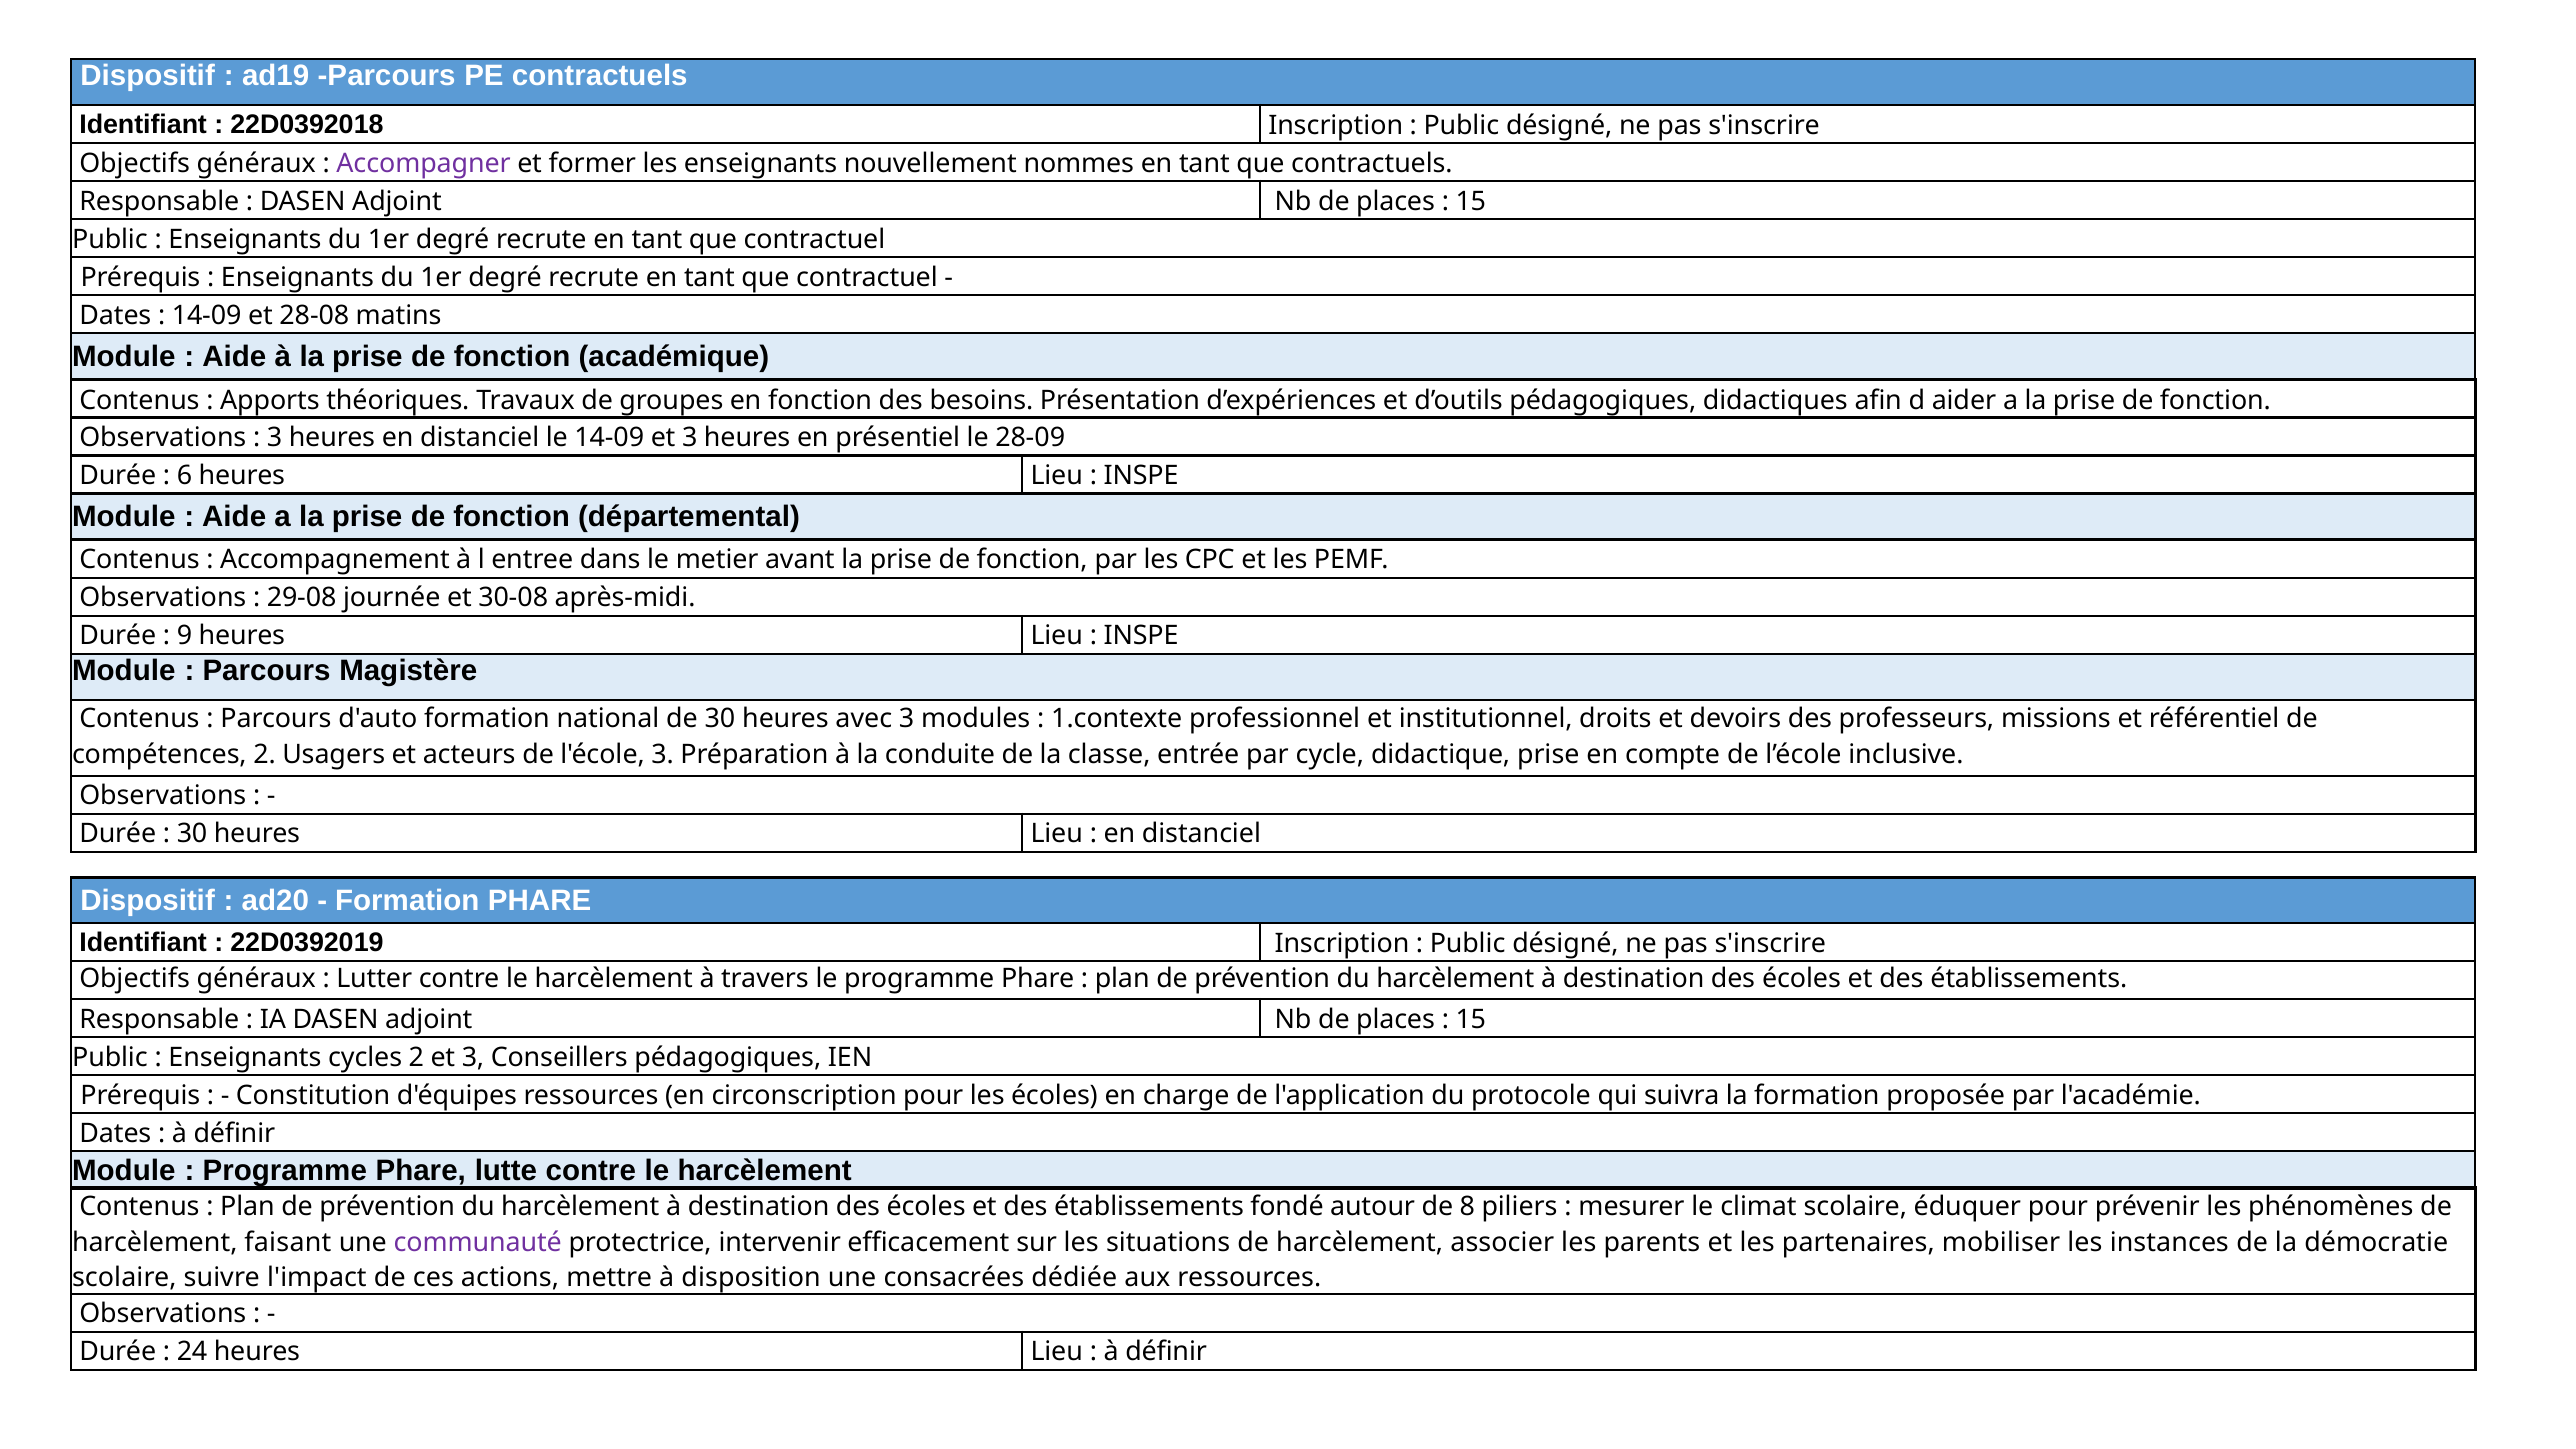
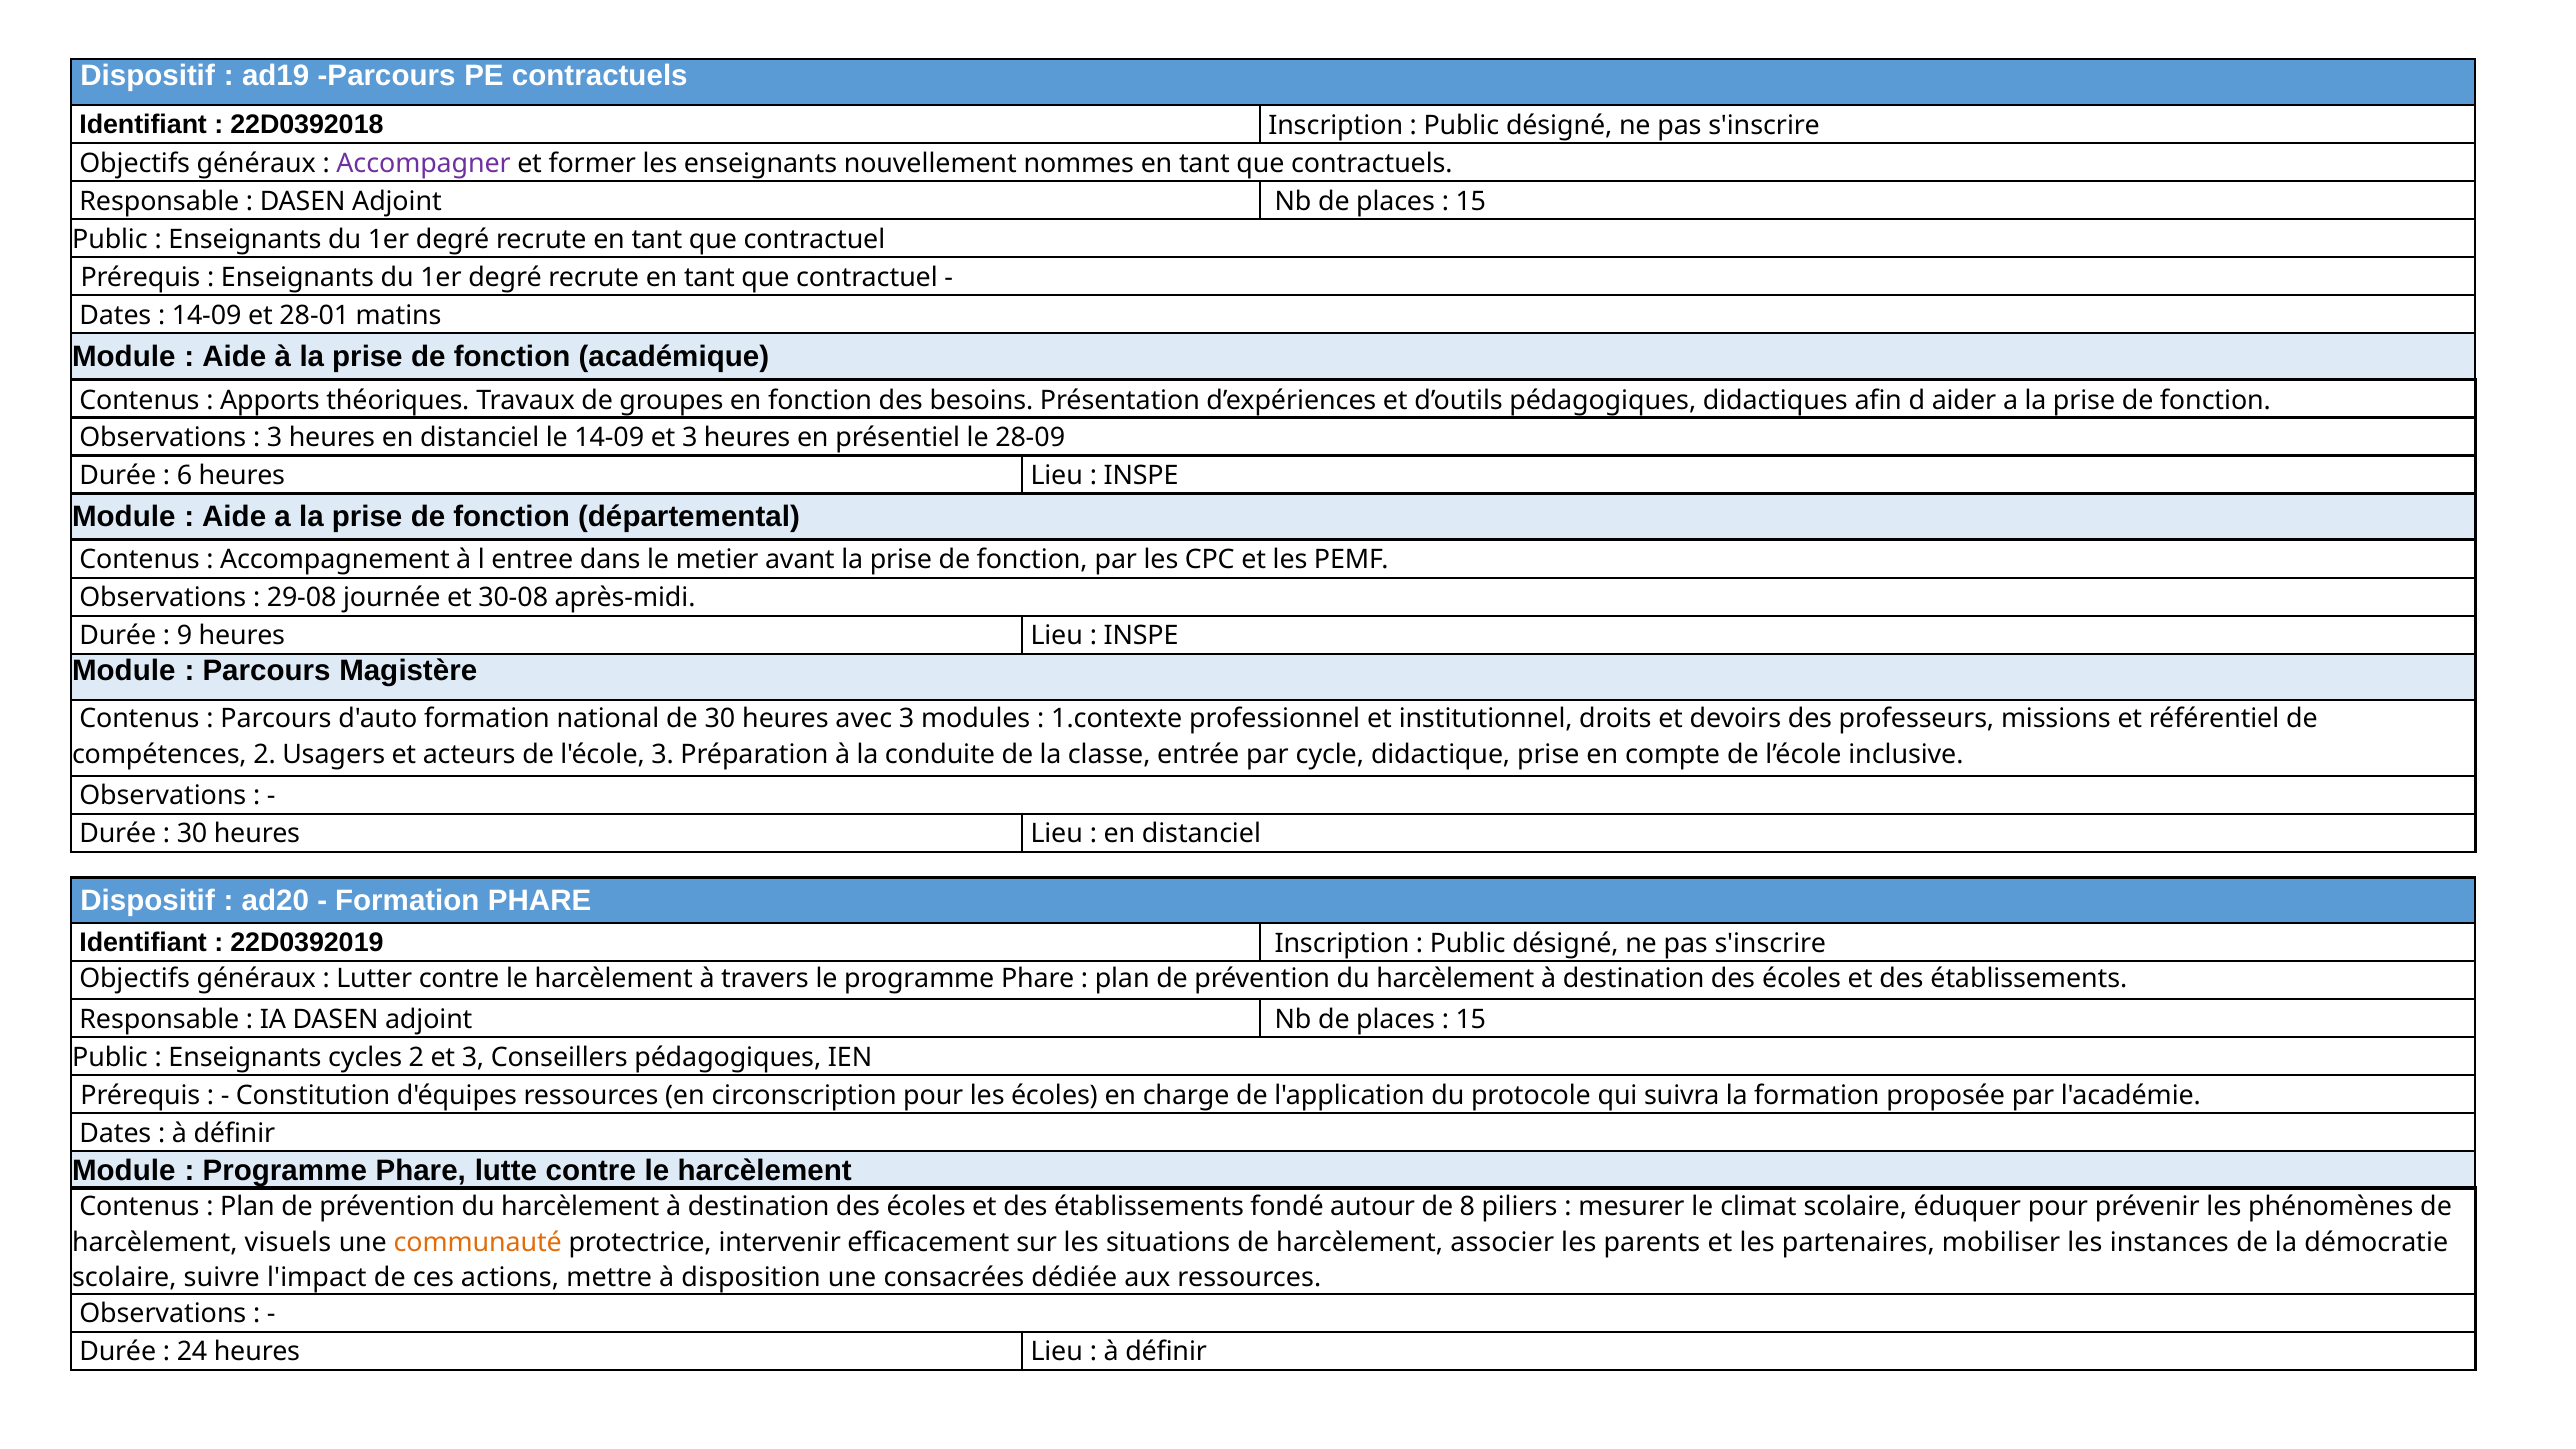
28-08: 28-08 -> 28-01 (314, 316)
faisant: faisant -> visuels (288, 1242)
communauté colour: purple -> orange (478, 1242)
